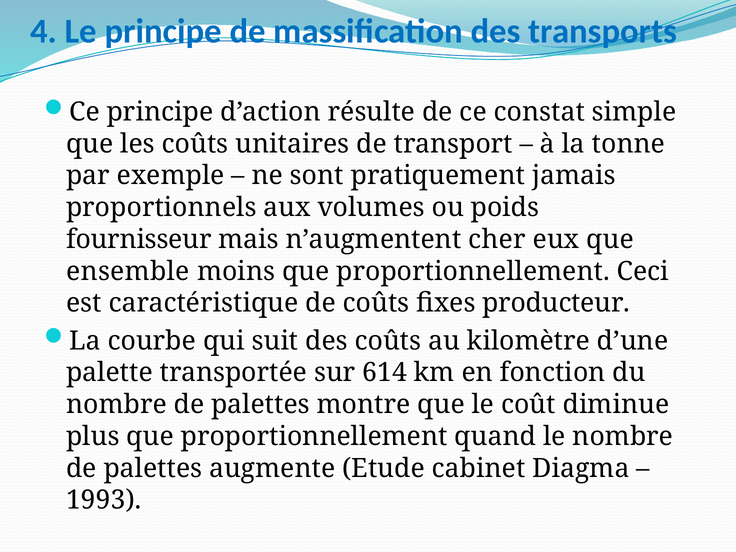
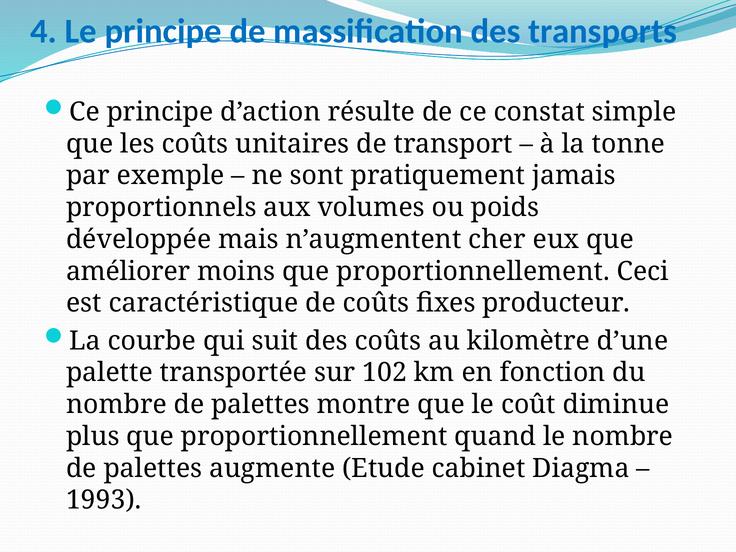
fournisseur: fournisseur -> développée (139, 239)
ensemble: ensemble -> améliorer (128, 271)
614: 614 -> 102 (385, 373)
